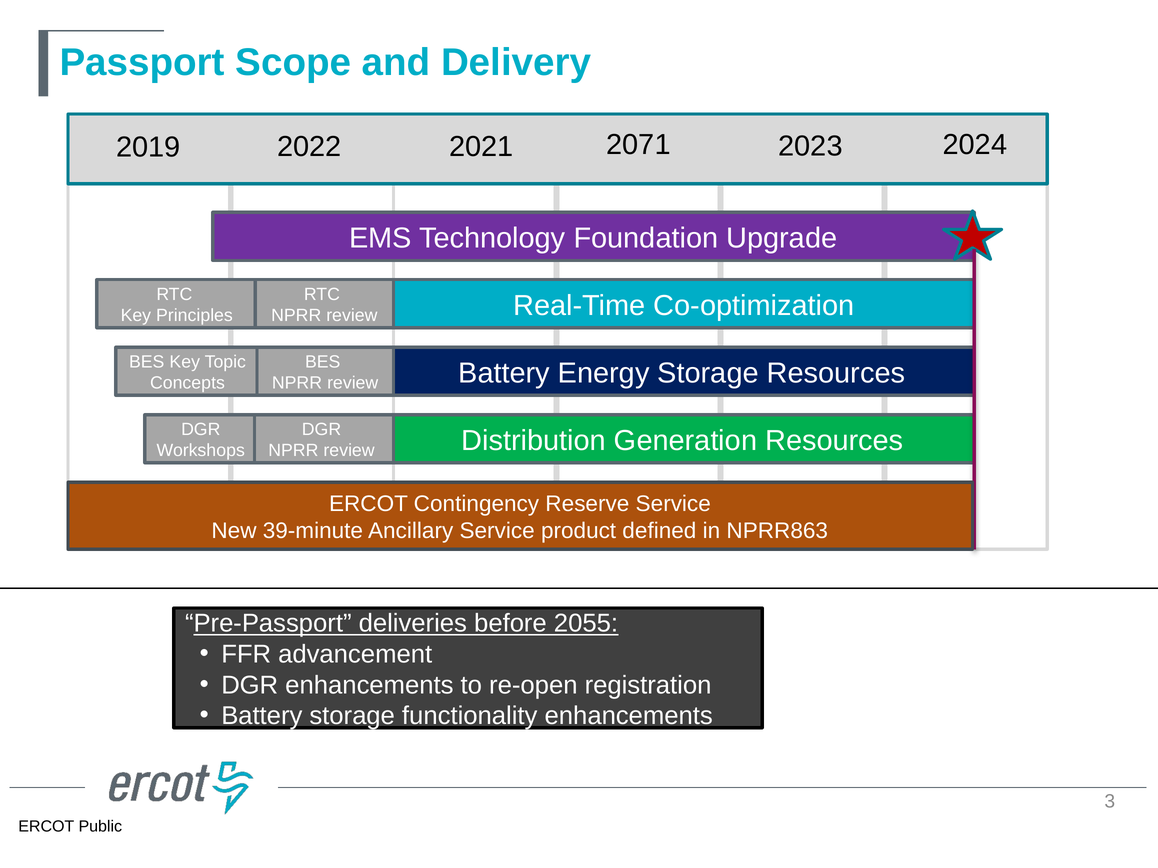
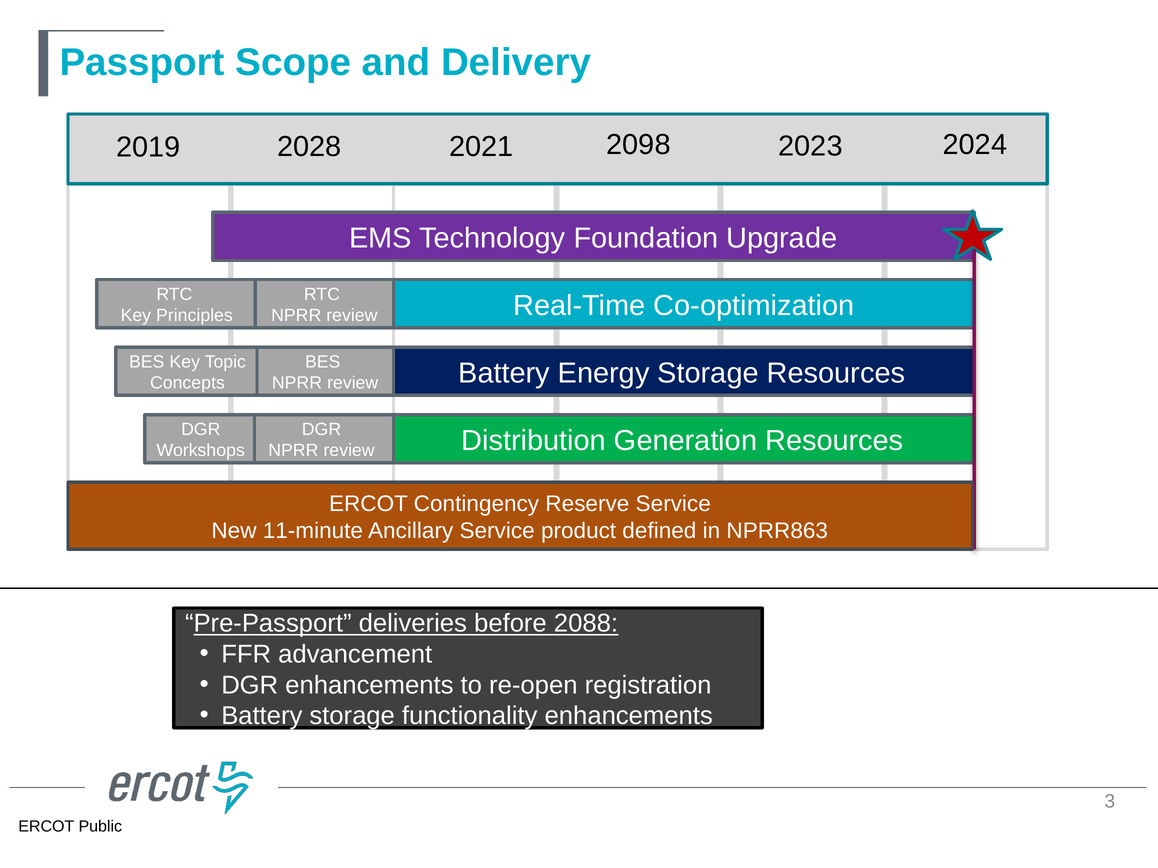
2071: 2071 -> 2098 (638, 145)
2022: 2022 -> 2028 (309, 147)
39-minute: 39-minute -> 11-minute (313, 531)
2055: 2055 -> 2088 (586, 624)
